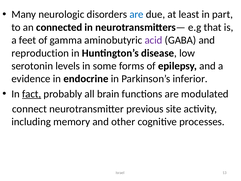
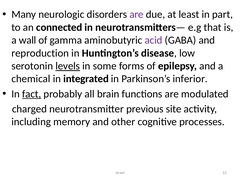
are colour: blue -> purple (136, 14)
feet: feet -> wall (28, 40)
levels underline: none -> present (68, 66)
evidence: evidence -> chemical (31, 79)
endocrine: endocrine -> integrated (86, 79)
connect: connect -> charged (29, 109)
